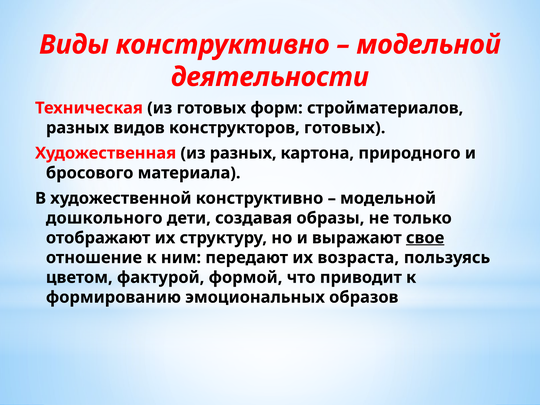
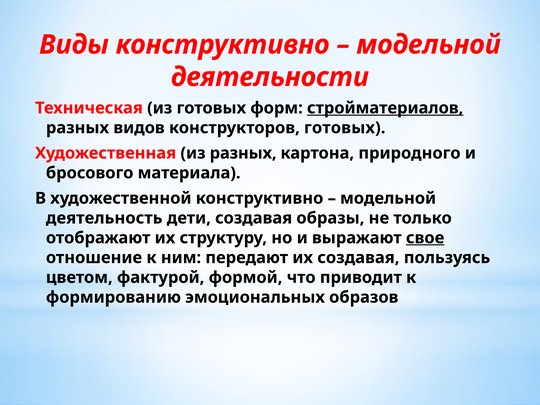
стройматериалов underline: none -> present (385, 108)
дошкольного: дошкольного -> деятельность (104, 218)
их возраста: возраста -> создавая (358, 258)
